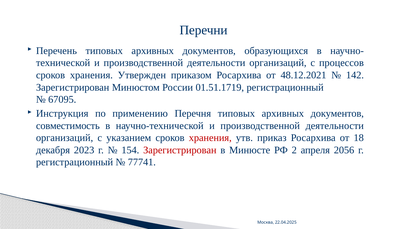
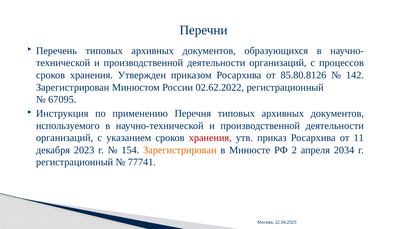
48.12.2021: 48.12.2021 -> 85.80.8126 (303, 75)
01.51.1719: 01.51.1719 -> 02.62.2022 (220, 87)
совместимость: совместимость -> используемого (68, 126)
18: 18 -> 11 (359, 138)
Зарегистрирован colour: red -> orange (180, 150)
2056: 2056 -> 2034 (344, 150)
